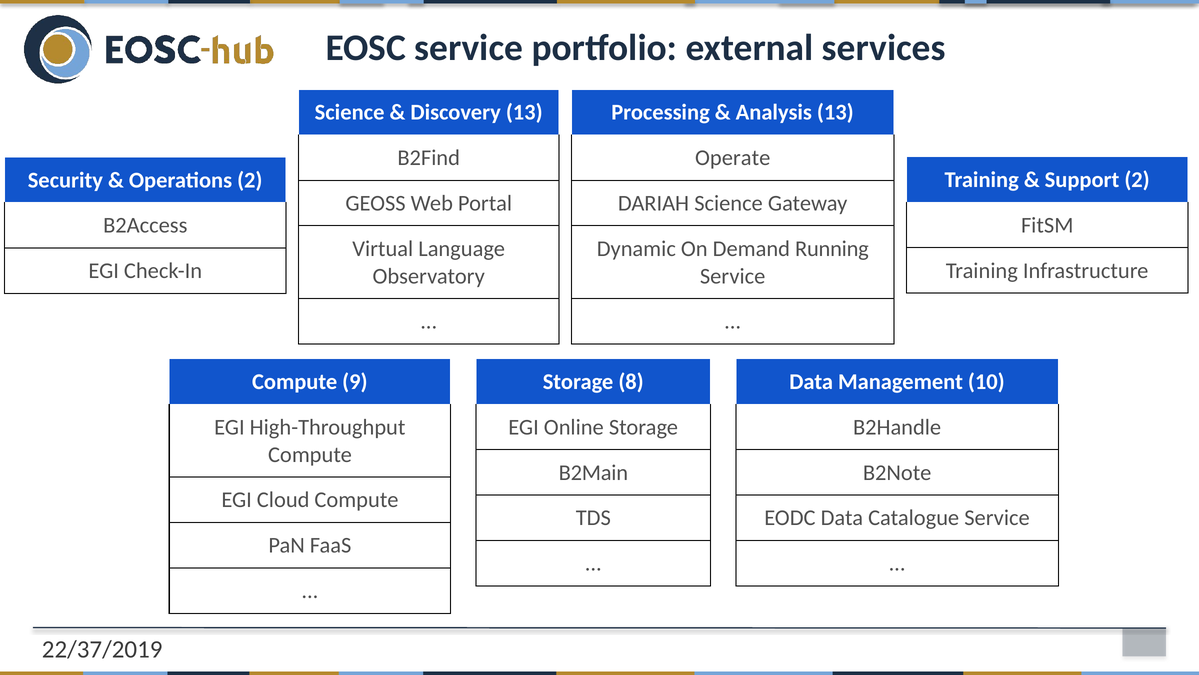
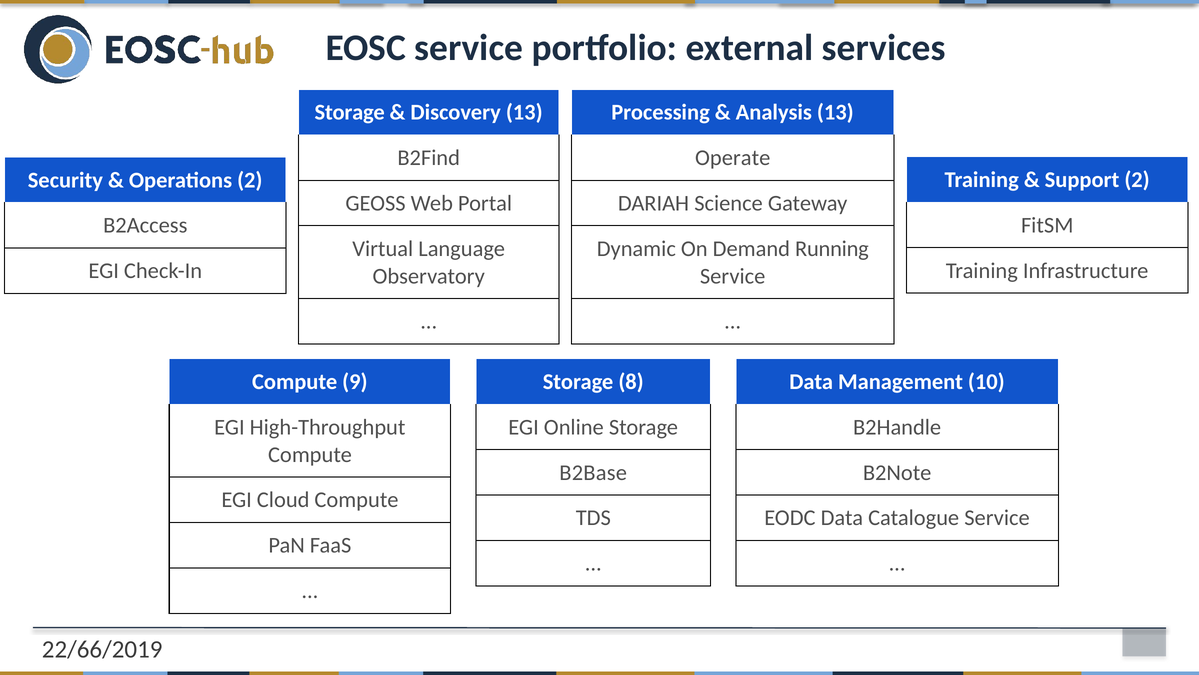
Science: Science -> Storage (350, 112)
B2Main: B2Main -> B2Base (593, 472)
22/37/2019: 22/37/2019 -> 22/66/2019 (102, 649)
